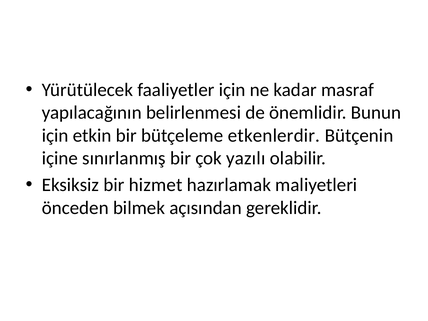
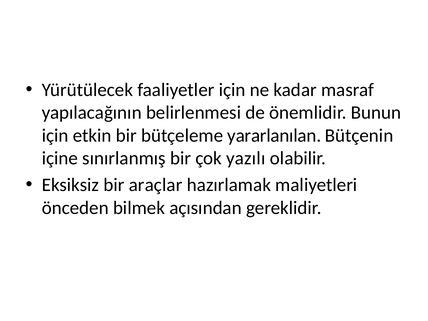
etkenlerdir: etkenlerdir -> yararlanılan (274, 136)
hizmet: hizmet -> araçlar (156, 185)
